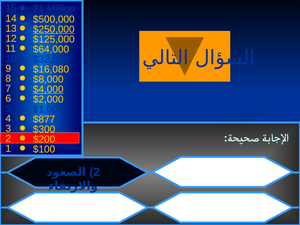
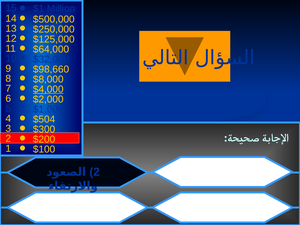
$250,000 underline: present -> none (54, 29)
$16,080: $16,080 -> $98,660 (51, 69)
$877: $877 -> $504 (44, 119)
